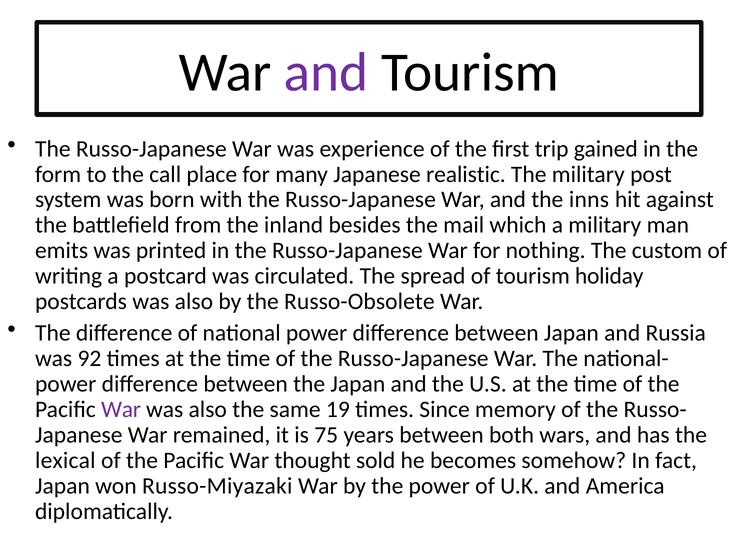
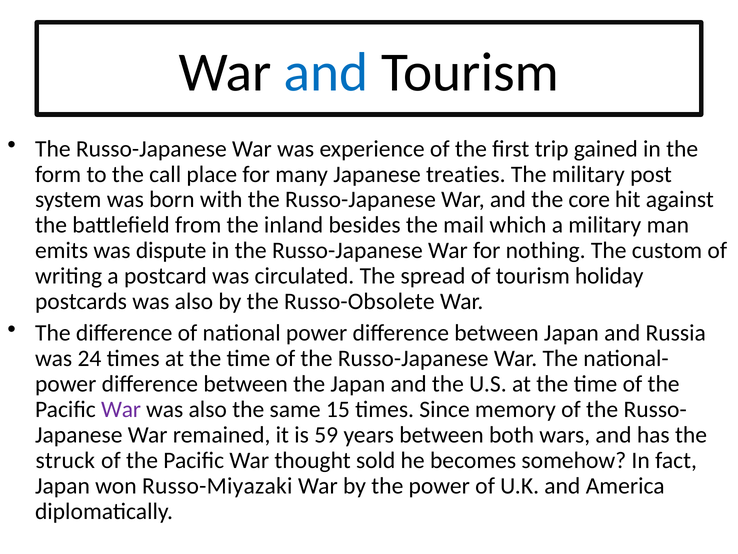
and colour: purple -> blue (326, 72)
realistic: realistic -> treaties (466, 174)
inns: inns -> core (589, 200)
printed: printed -> dispute (171, 250)
92: 92 -> 24 (89, 358)
19: 19 -> 15 (338, 409)
75: 75 -> 59 (326, 435)
lexical: lexical -> struck (65, 460)
